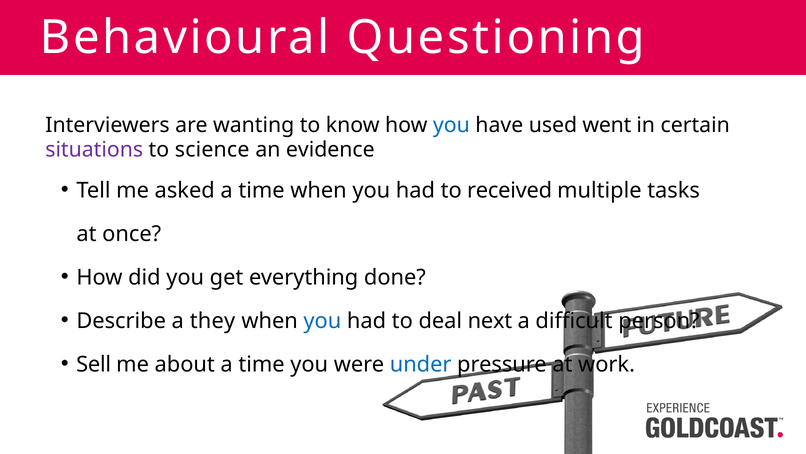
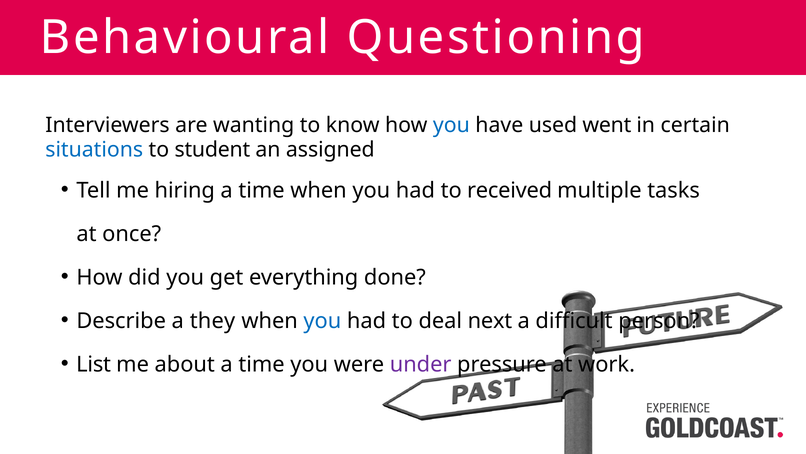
situations colour: purple -> blue (94, 150)
science: science -> student (212, 150)
evidence: evidence -> assigned (330, 150)
asked: asked -> hiring (185, 190)
Sell: Sell -> List (94, 364)
under colour: blue -> purple (421, 364)
